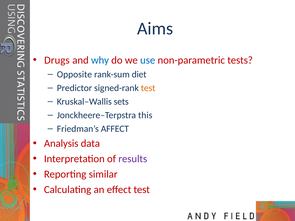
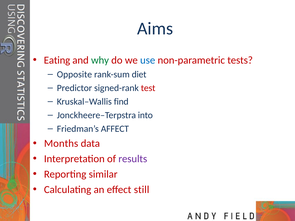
Drugs: Drugs -> Eating (57, 60)
why colour: blue -> green (100, 60)
test colour: orange -> red (148, 88)
sets: sets -> find (121, 102)
this: this -> into (145, 115)
Analysis: Analysis -> Months (61, 144)
effect test: test -> still (142, 190)
